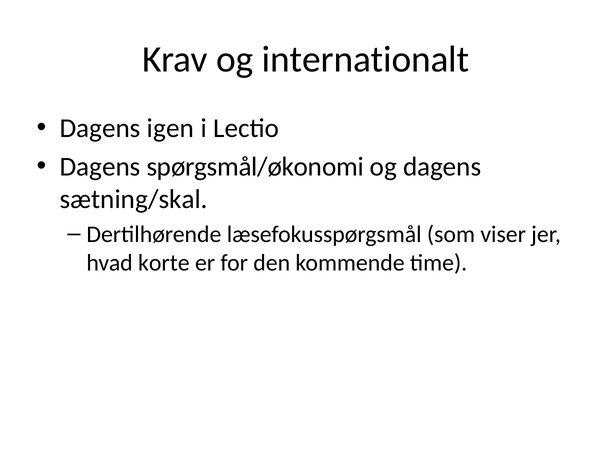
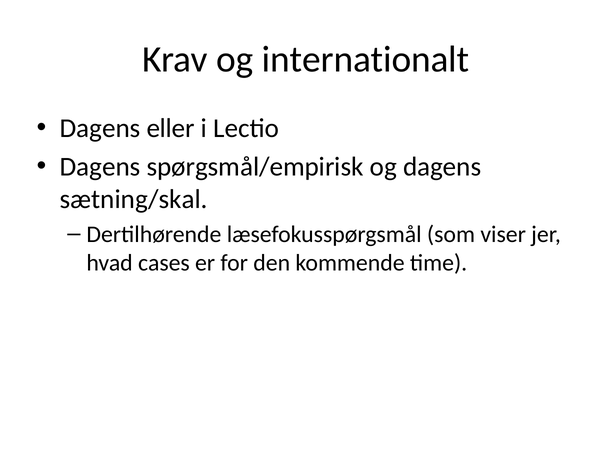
igen: igen -> eller (171, 128)
spørgsmål/økonomi: spørgsmål/økonomi -> spørgsmål/empirisk (255, 167)
korte: korte -> cases (164, 263)
